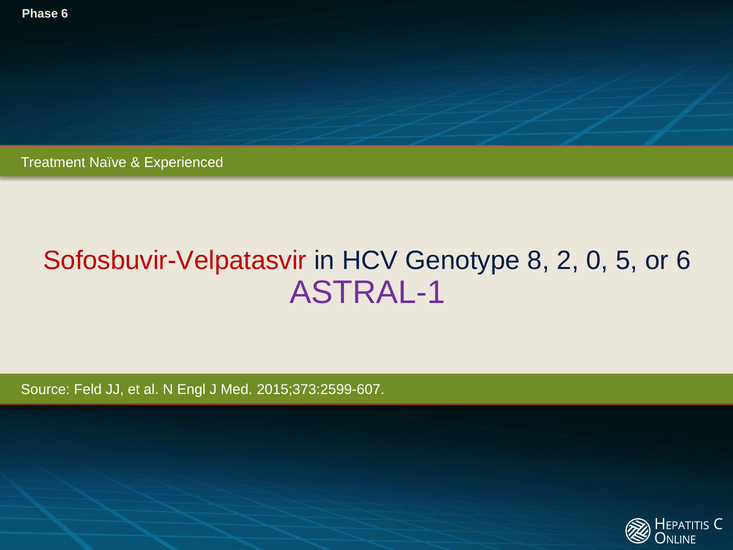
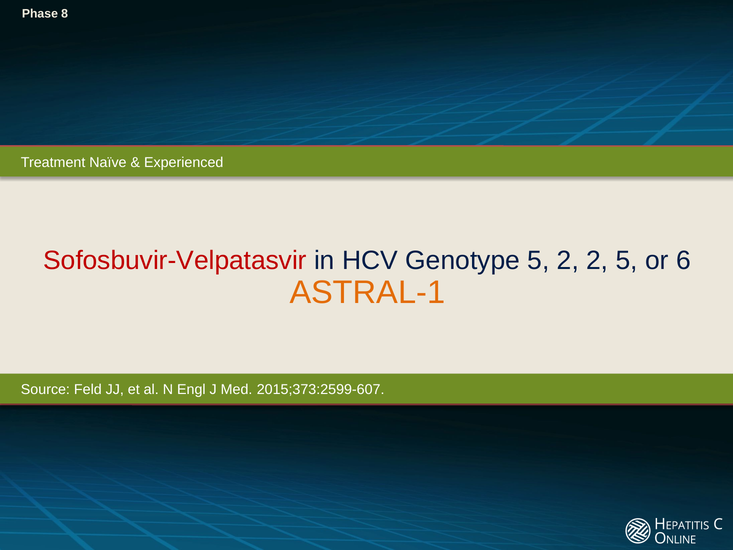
Phase 6: 6 -> 8 (65, 14)
Genotype 8: 8 -> 5 (538, 260)
2 0: 0 -> 2 (597, 260)
ASTRAL-1 colour: purple -> orange (367, 293)
